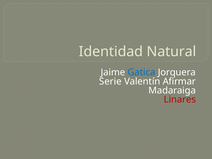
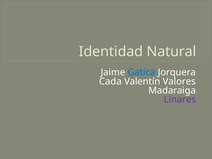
Serie: Serie -> Cada (110, 81)
Afirmar: Afirmar -> Valores (179, 81)
Linares colour: red -> purple (180, 99)
